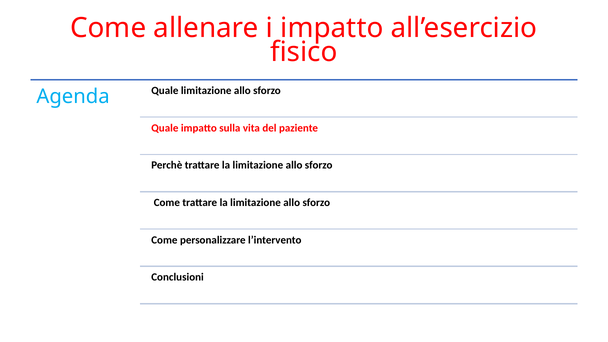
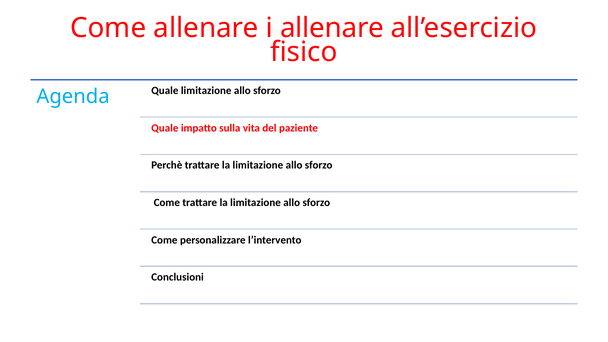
i impatto: impatto -> allenare (332, 28)
